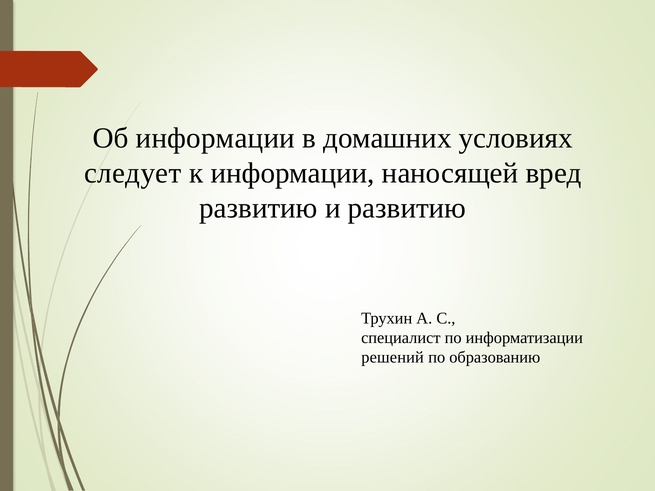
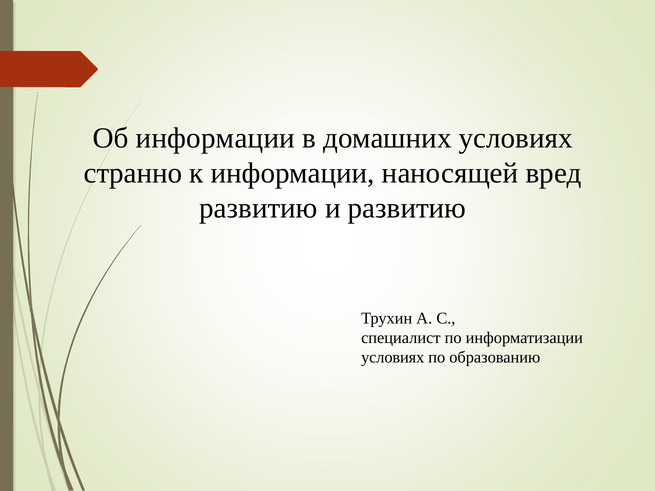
следует: следует -> странно (133, 173)
решений: решений -> условиях (393, 358)
